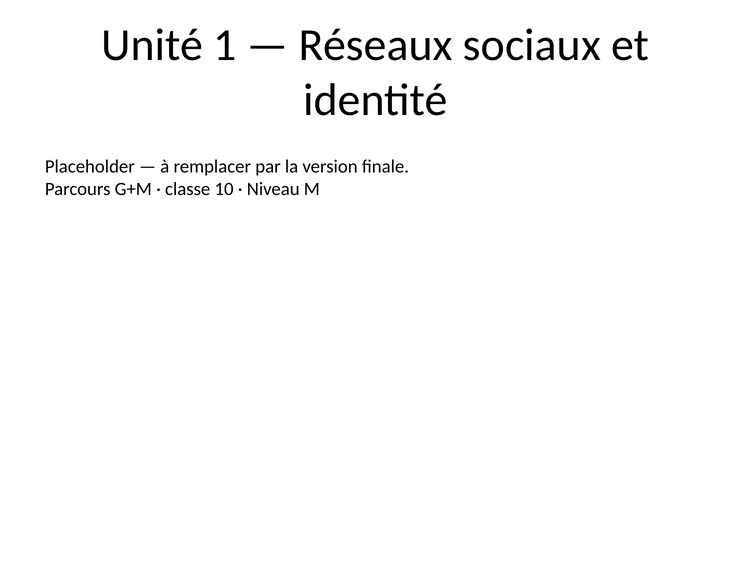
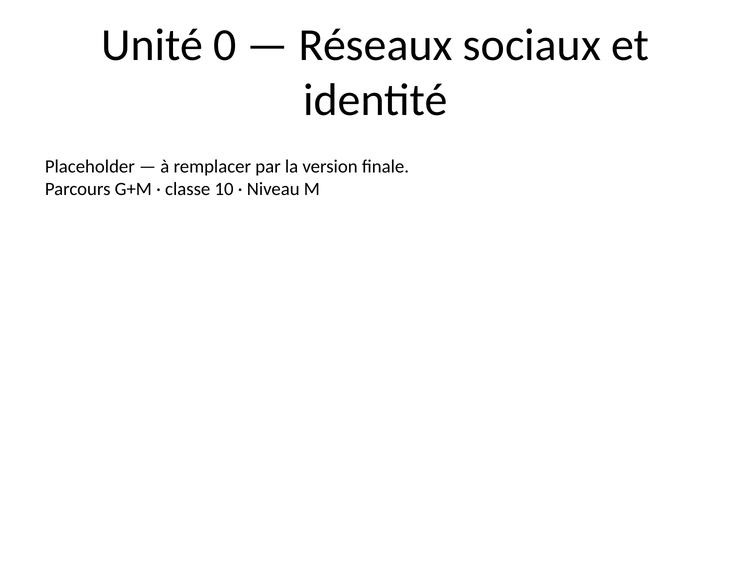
1: 1 -> 0 (225, 45)
